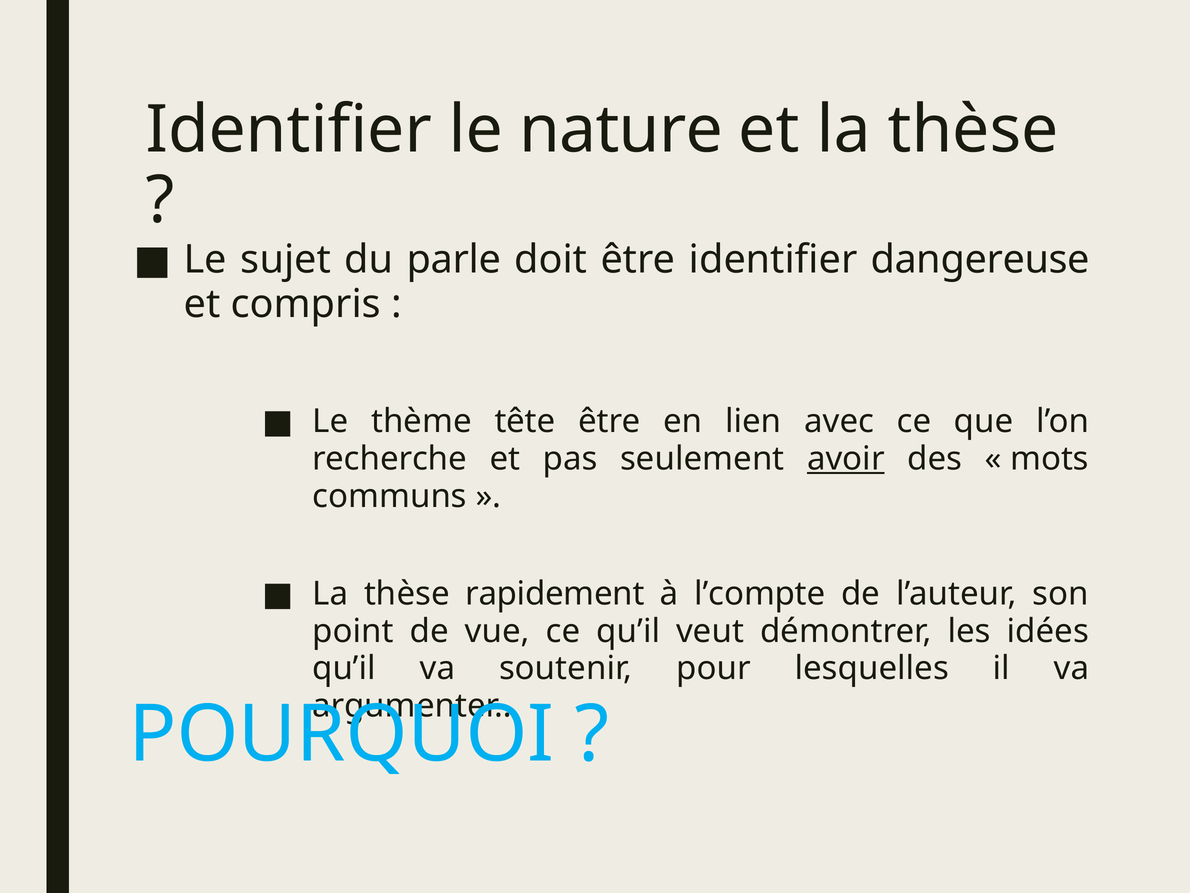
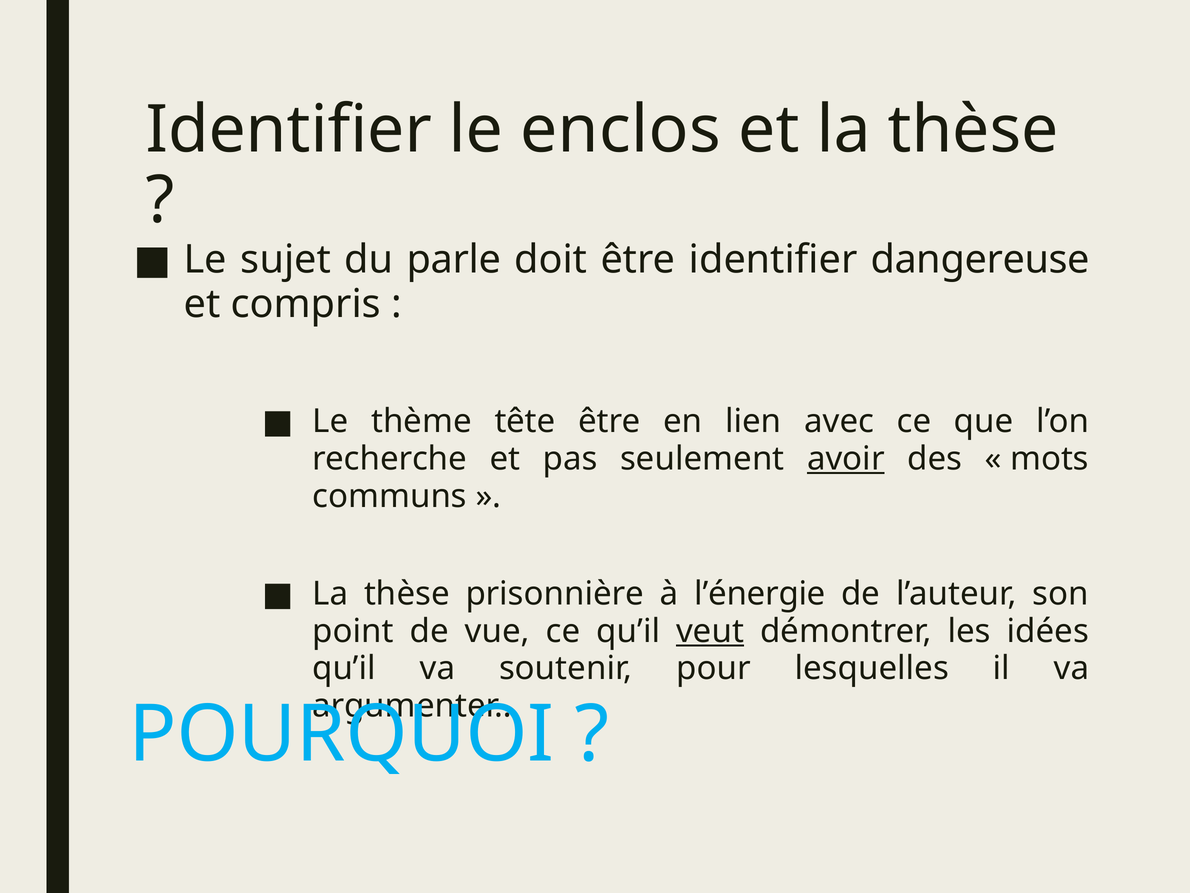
nature: nature -> enclos (621, 130)
rapidement: rapidement -> prisonnière (555, 594)
l’compte: l’compte -> l’énergie (760, 594)
veut underline: none -> present (710, 631)
